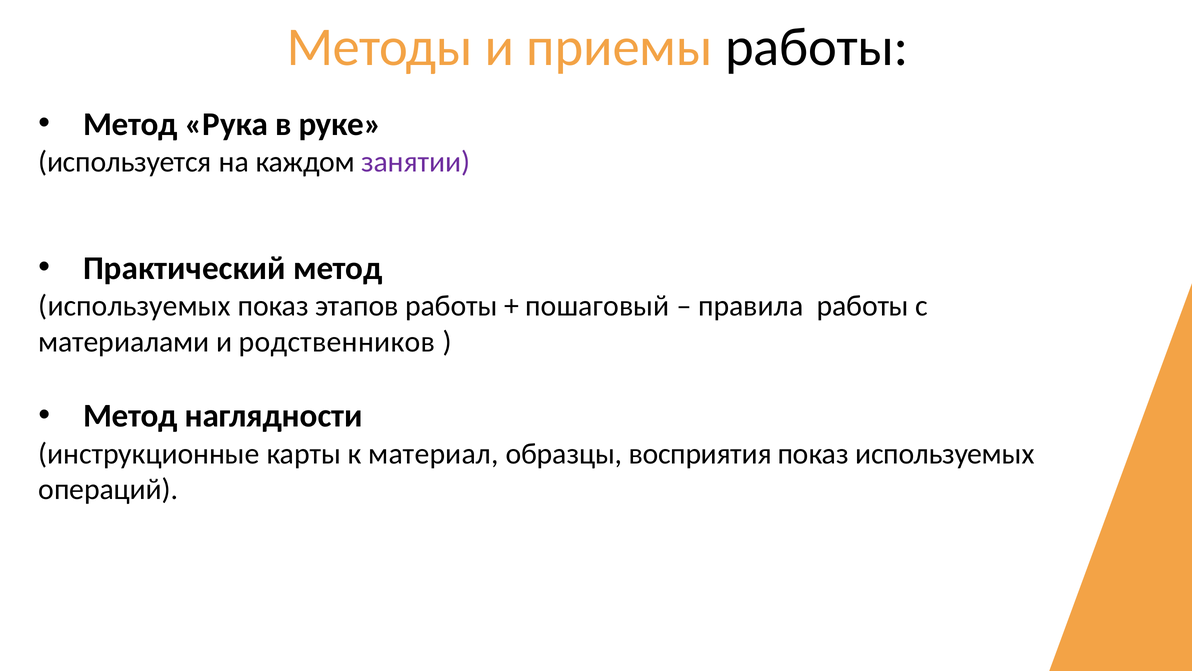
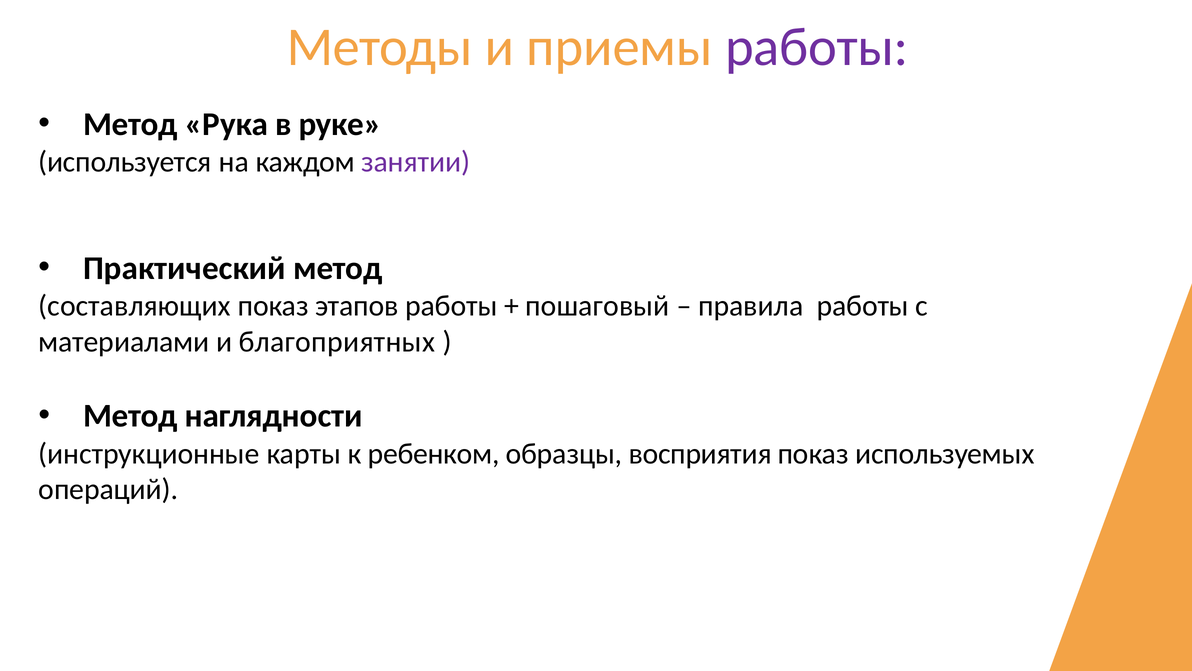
работы colour: black -> purple (817, 47)
используемых: используемых -> составляющих (135, 306)
родственников: родственников -> благоприятных (337, 342)
материал: материал -> ребенком (434, 453)
